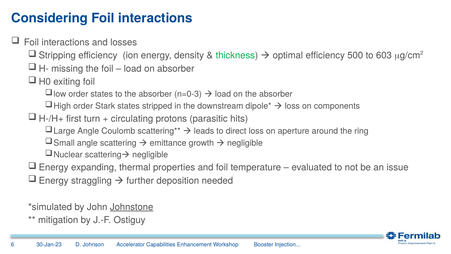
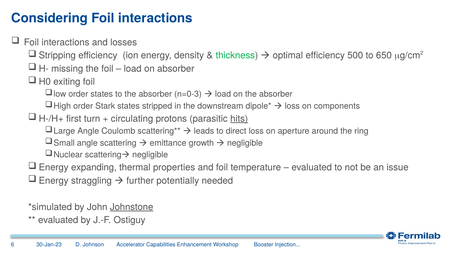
603: 603 -> 650 (384, 55)
hits underline: none -> present (239, 119)
deposition: deposition -> potentially (178, 180)
mitigation: mitigation -> evaluated (58, 220)
